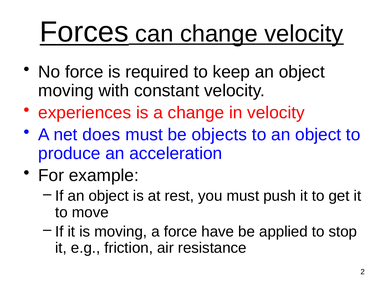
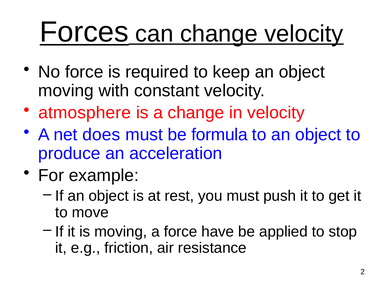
experiences: experiences -> atmosphere (85, 113)
objects: objects -> formula (219, 135)
